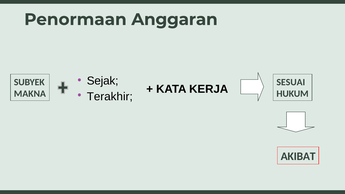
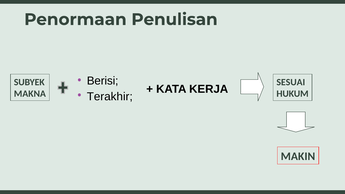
Anggaran: Anggaran -> Penulisan (174, 19)
Sejak: Sejak -> Berisi (103, 81)
AKIBAT: AKIBAT -> MAKIN (298, 156)
